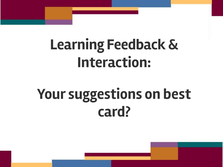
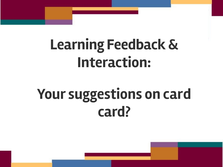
on best: best -> card (177, 94)
